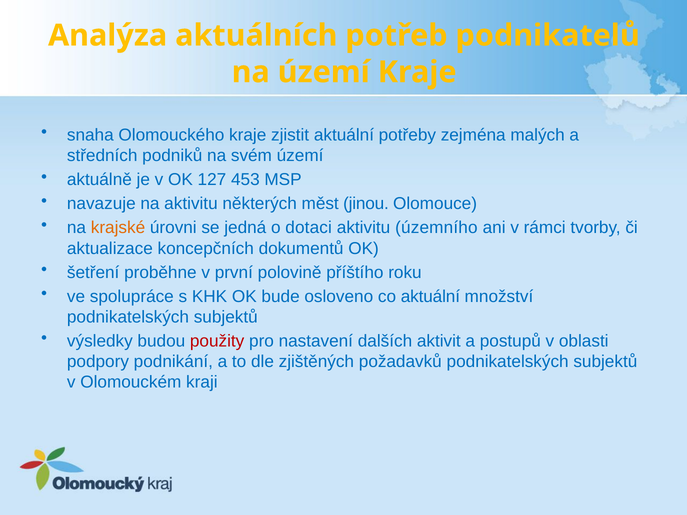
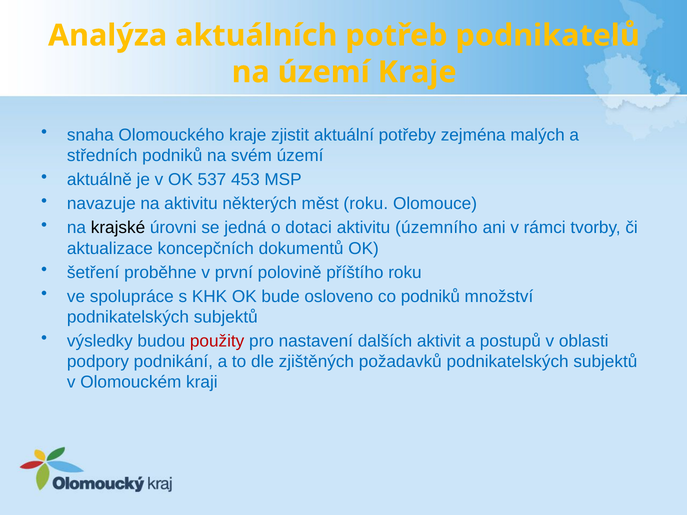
127: 127 -> 537 (212, 180)
měst jinou: jinou -> roku (366, 204)
krajské colour: orange -> black (118, 228)
co aktuální: aktuální -> podniků (430, 297)
